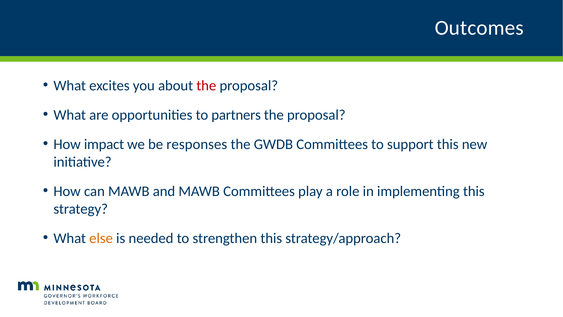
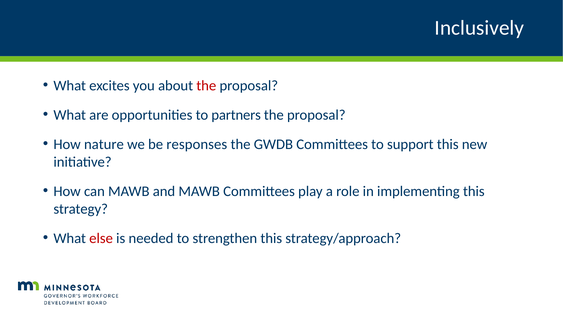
Outcomes: Outcomes -> Inclusively (479, 28)
impact: impact -> nature (104, 144)
else colour: orange -> red (101, 238)
